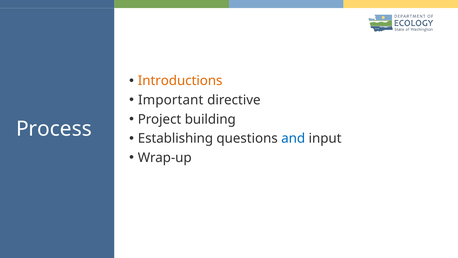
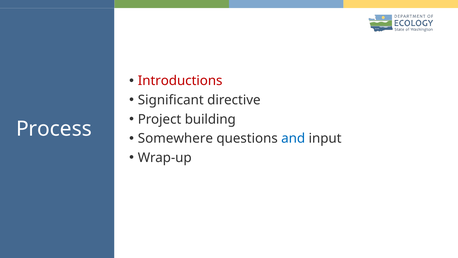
Introductions colour: orange -> red (180, 81)
Important: Important -> Significant (171, 100)
Establishing: Establishing -> Somewhere (175, 138)
